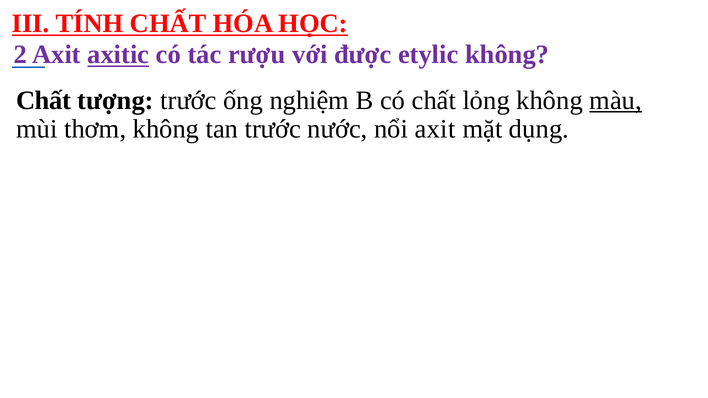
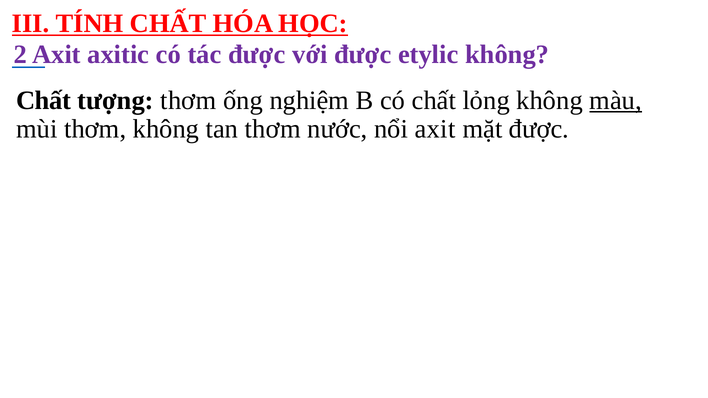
axitic underline: present -> none (118, 55)
tác rượu: rượu -> được (257, 55)
tượng trước: trước -> thơm (188, 100)
tan trước: trước -> thơm (273, 129)
mặt dụng: dụng -> được (539, 129)
